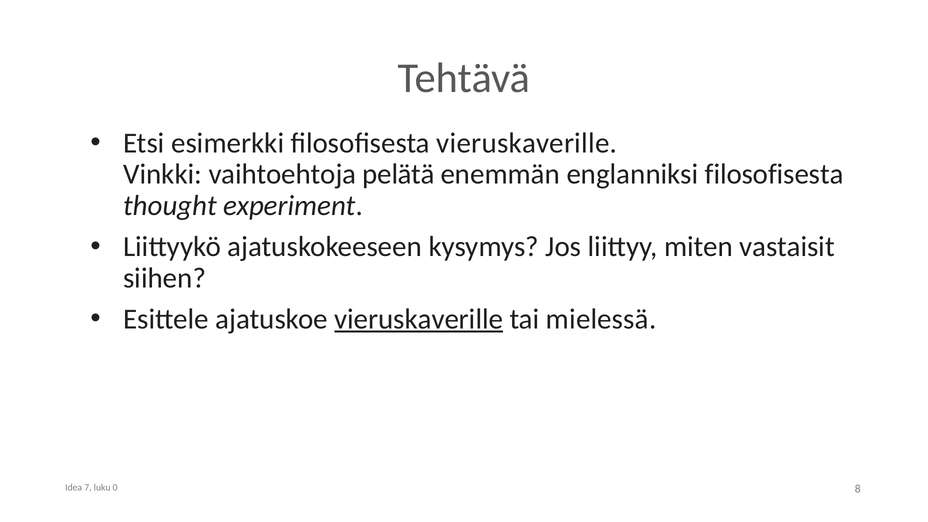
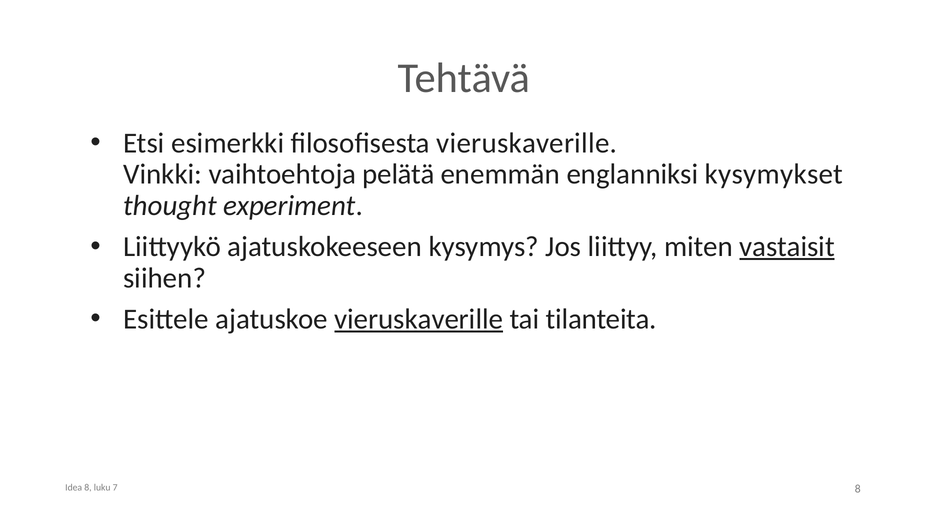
englanniksi filosofisesta: filosofisesta -> kysymykset (774, 174)
vastaisit underline: none -> present (787, 247)
mielessä: mielessä -> tilanteita (601, 319)
Idea 7: 7 -> 8 (88, 487)
0: 0 -> 7 (115, 487)
